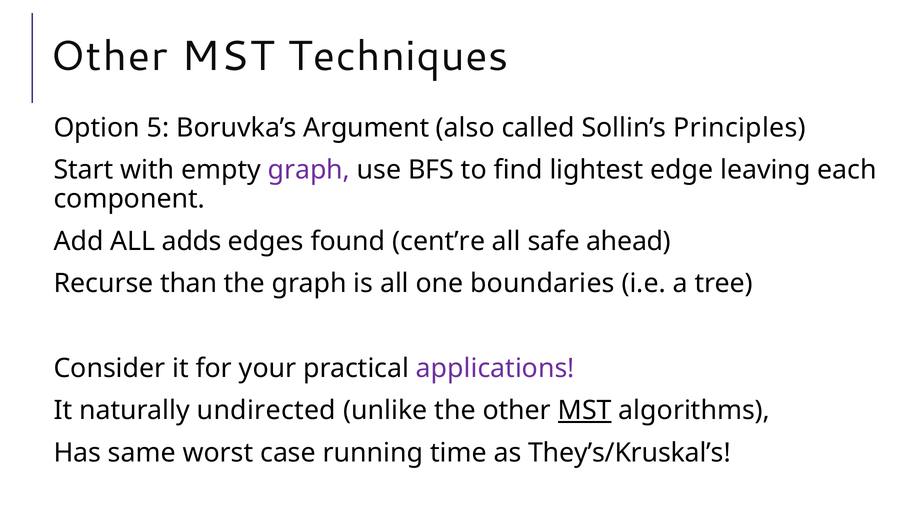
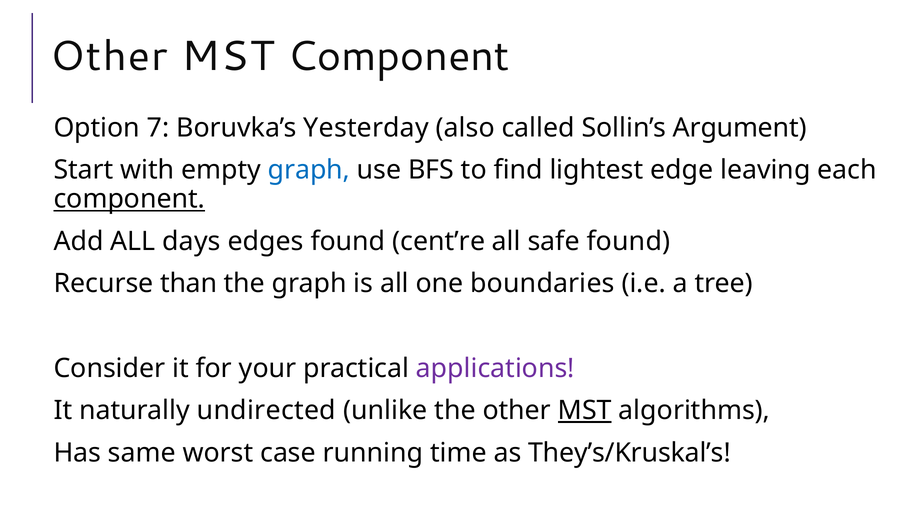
MST Techniques: Techniques -> Component (399, 56)
5: 5 -> 7 (158, 128)
Argument: Argument -> Yesterday (366, 128)
Principles: Principles -> Argument (740, 128)
graph colour: purple -> blue (309, 170)
component underline: none -> present (129, 199)
adds: adds -> days (192, 241)
safe ahead: ahead -> found (628, 241)
